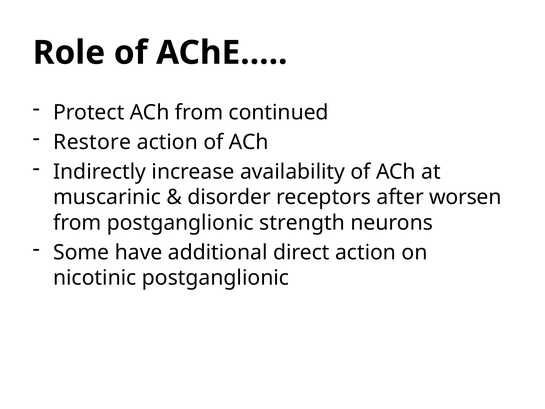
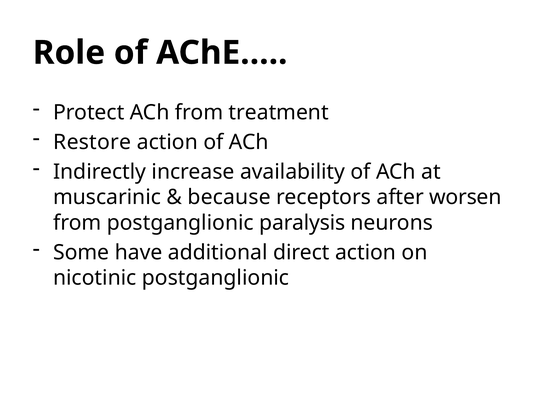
continued: continued -> treatment (279, 112)
disorder: disorder -> because (229, 197)
strength: strength -> paralysis (302, 223)
